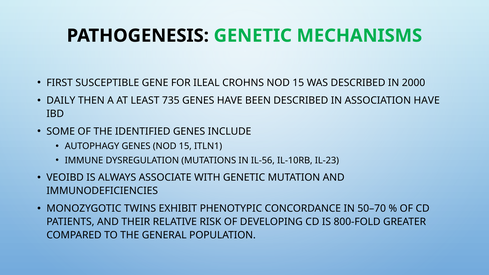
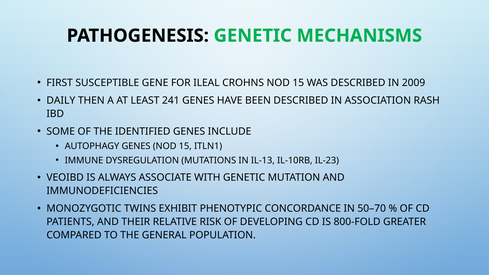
2000: 2000 -> 2009 (414, 83)
735: 735 -> 241 (171, 101)
ASSOCIATION HAVE: HAVE -> RASH (427, 101)
IL-56: IL-56 -> IL-13 (263, 160)
